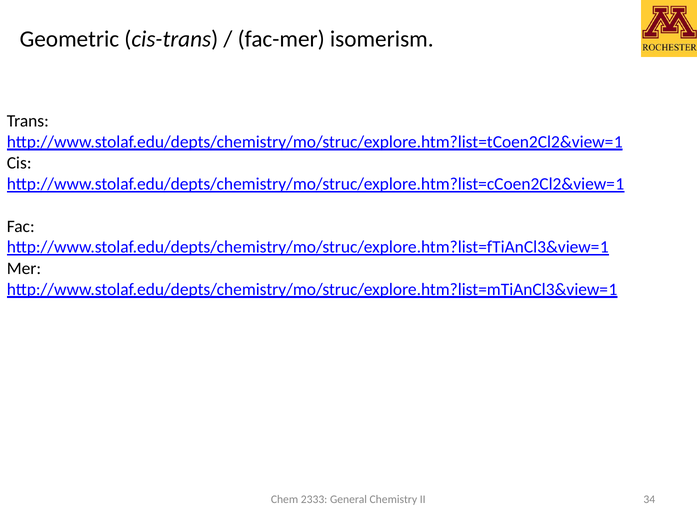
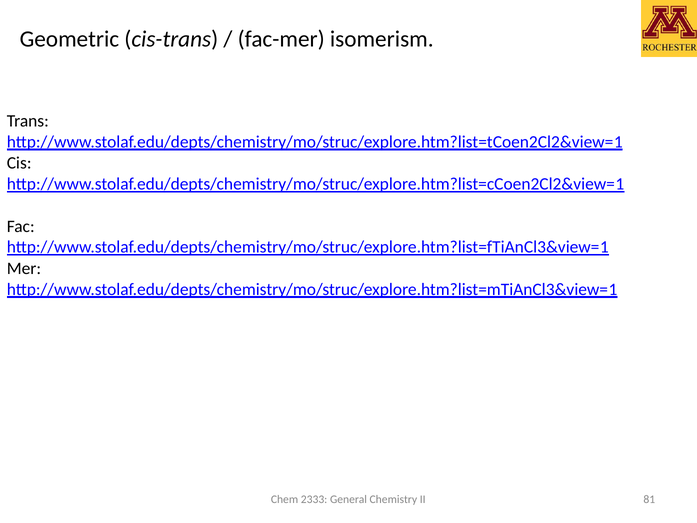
34: 34 -> 81 (649, 499)
